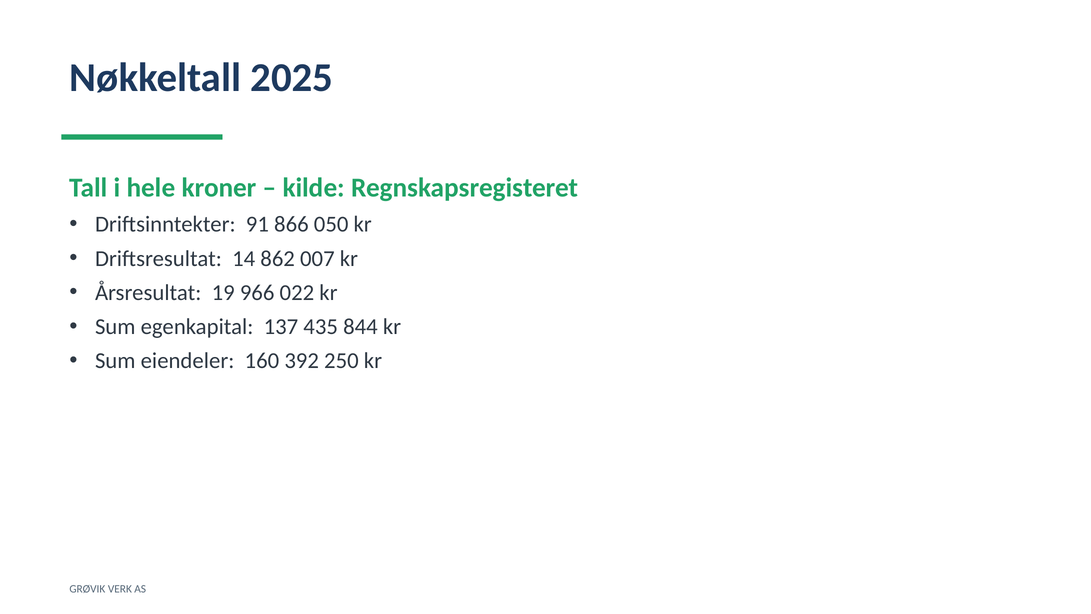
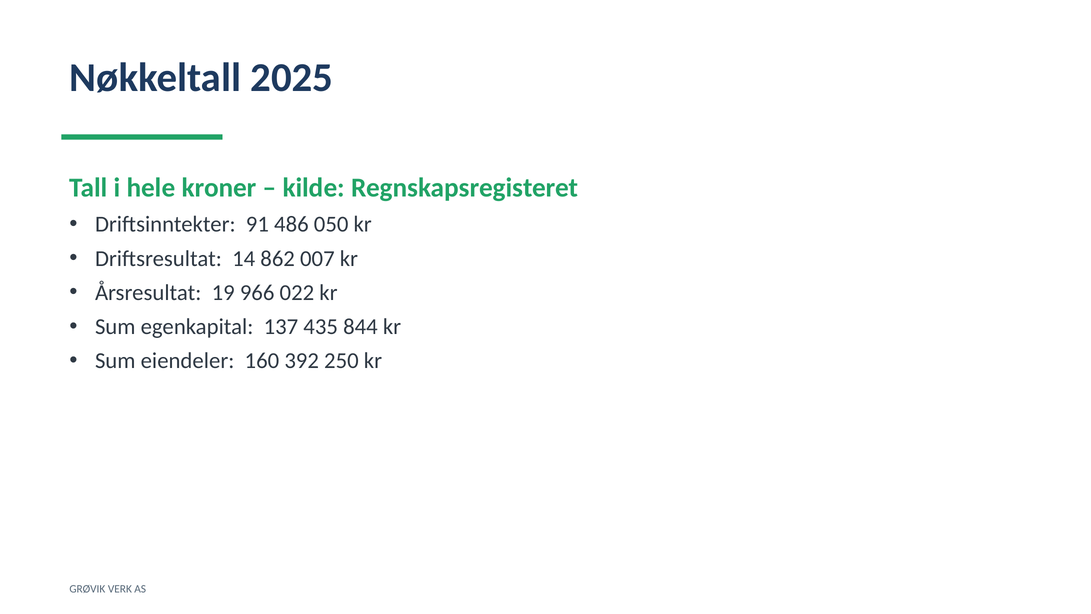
866: 866 -> 486 (291, 224)
